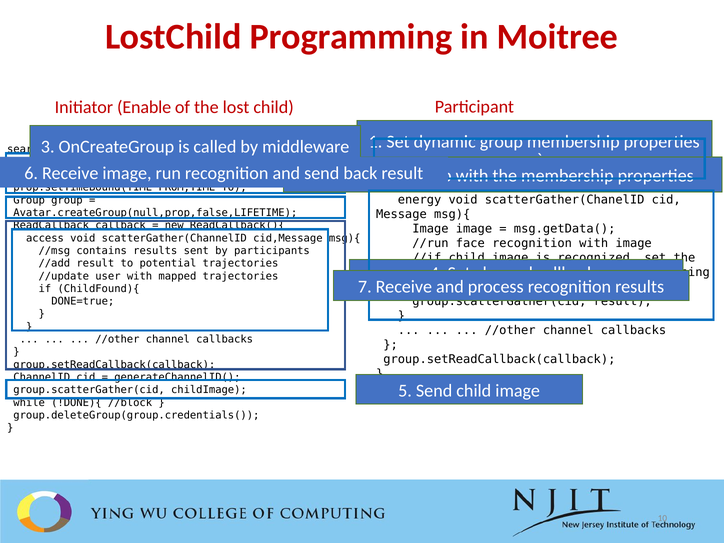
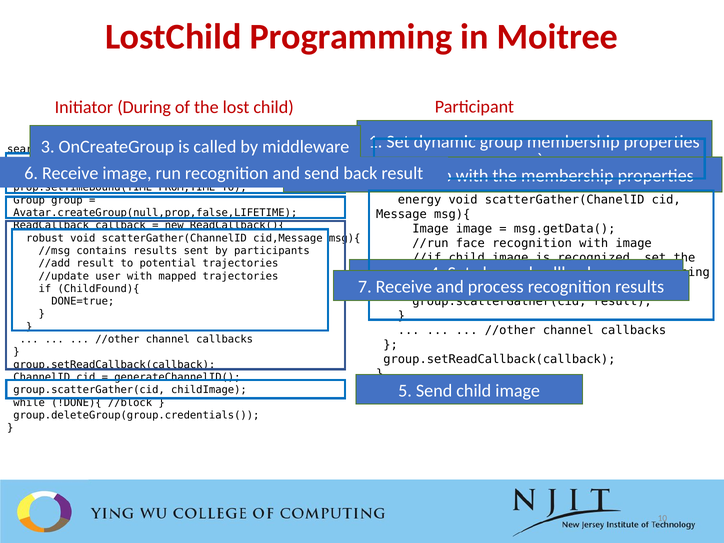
Enable: Enable -> During (144, 107)
access: access -> robust (45, 238)
